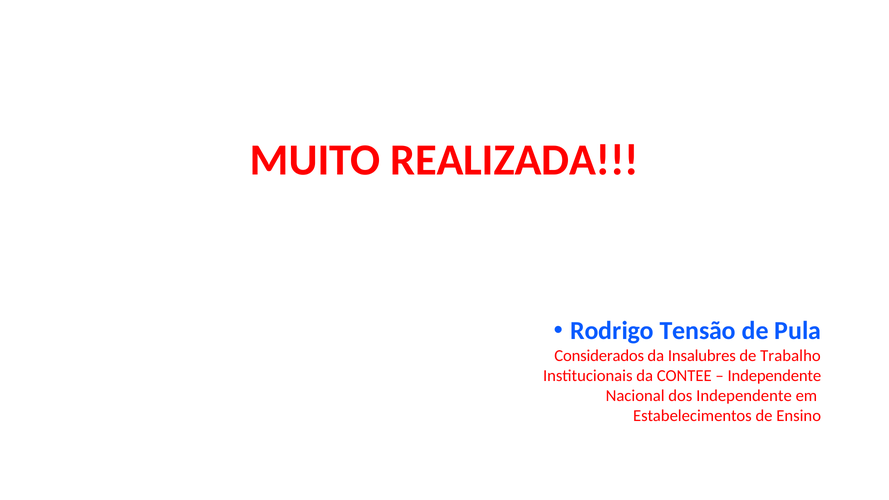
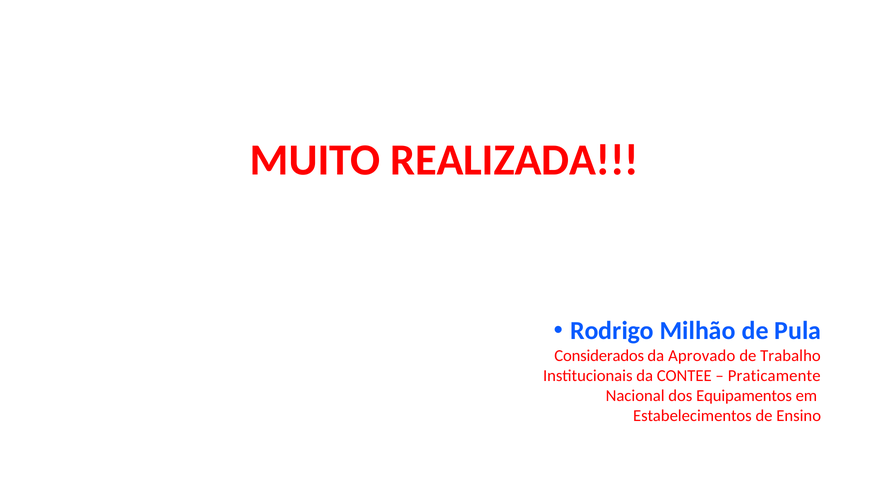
Tensão: Tensão -> Milhão (698, 331)
Insalubres: Insalubres -> Aprovado (702, 356)
Independente: Independente -> Praticamente (774, 376)
dos Independente: Independente -> Equipamentos (744, 396)
